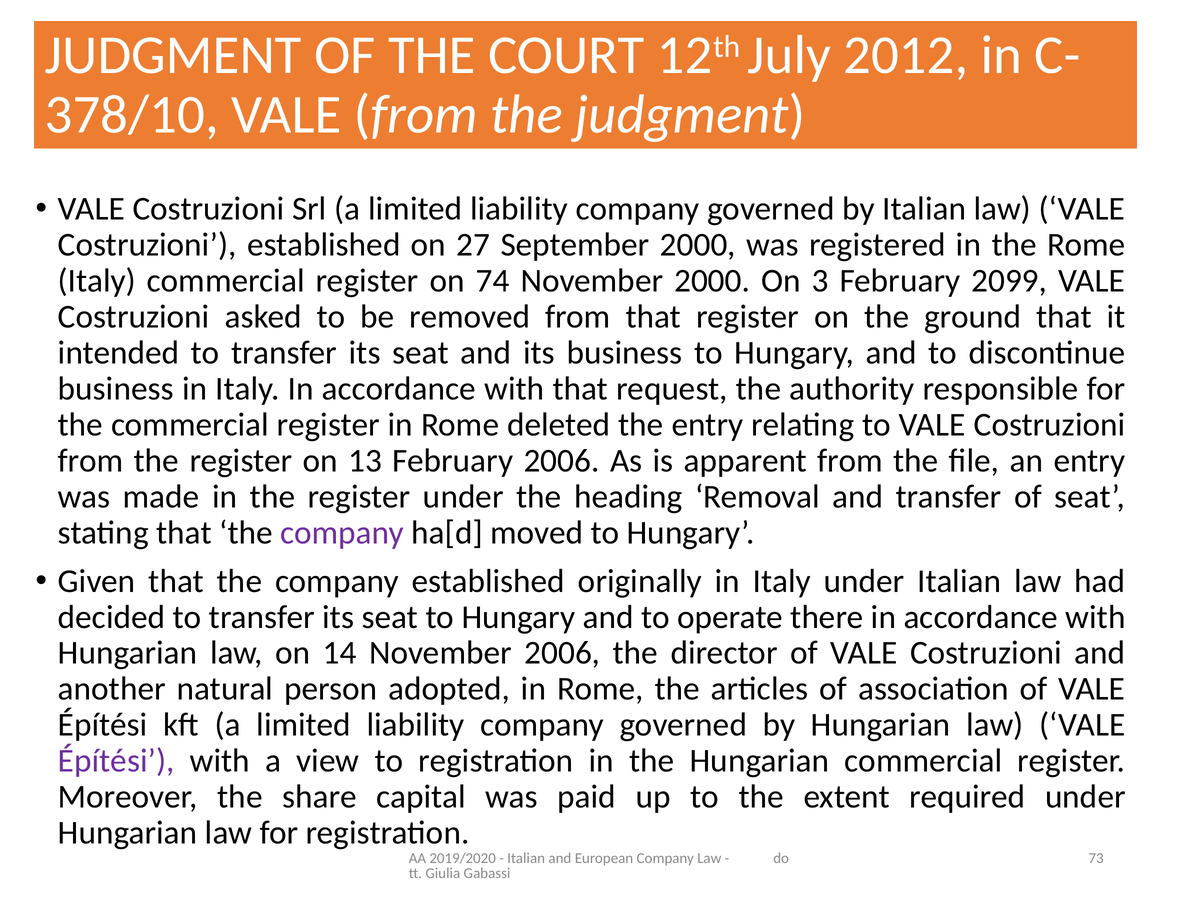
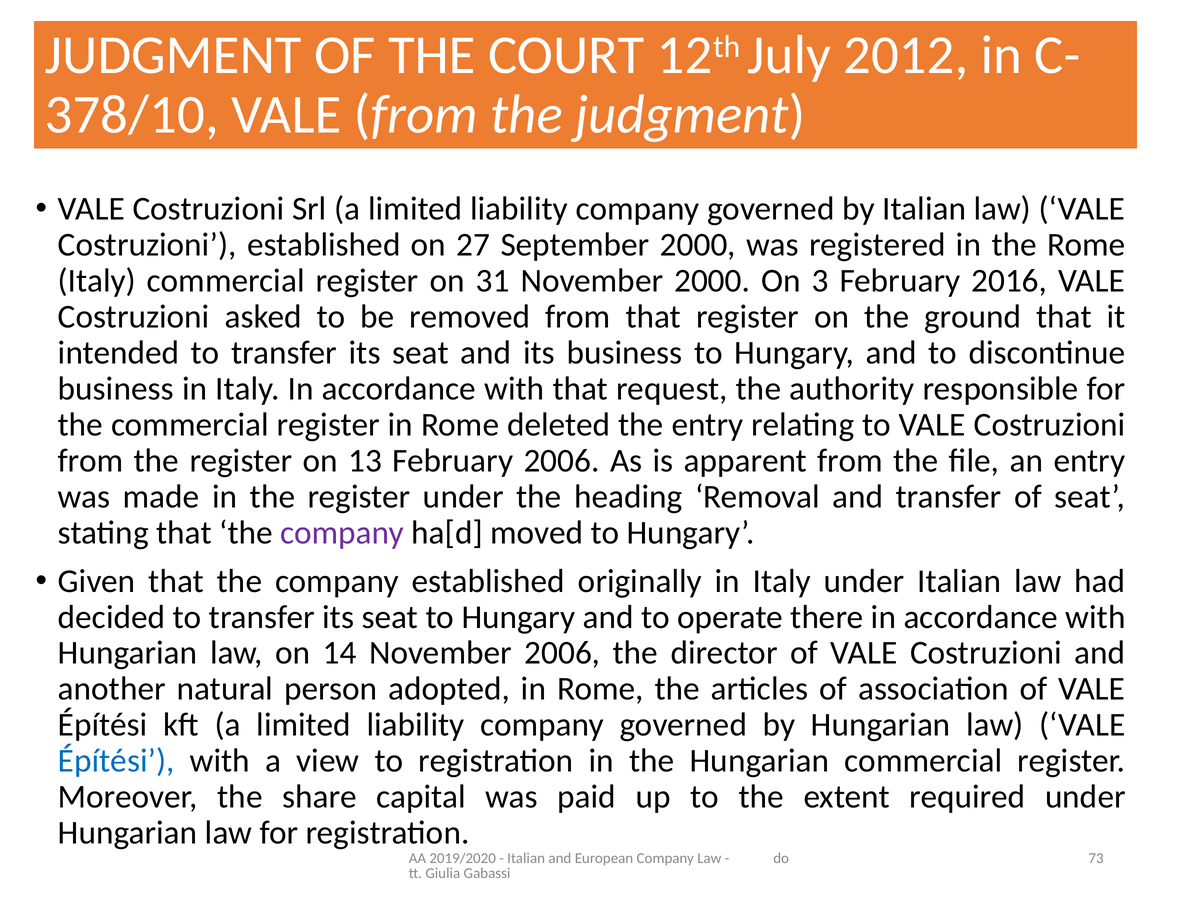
74: 74 -> 31 (493, 281)
2099: 2099 -> 2016 (1009, 281)
Építési colour: purple -> blue (116, 760)
